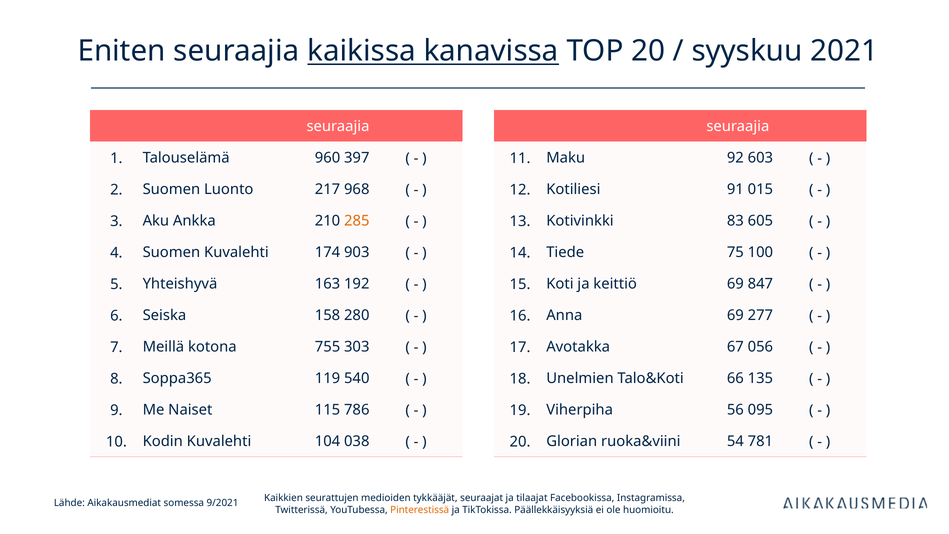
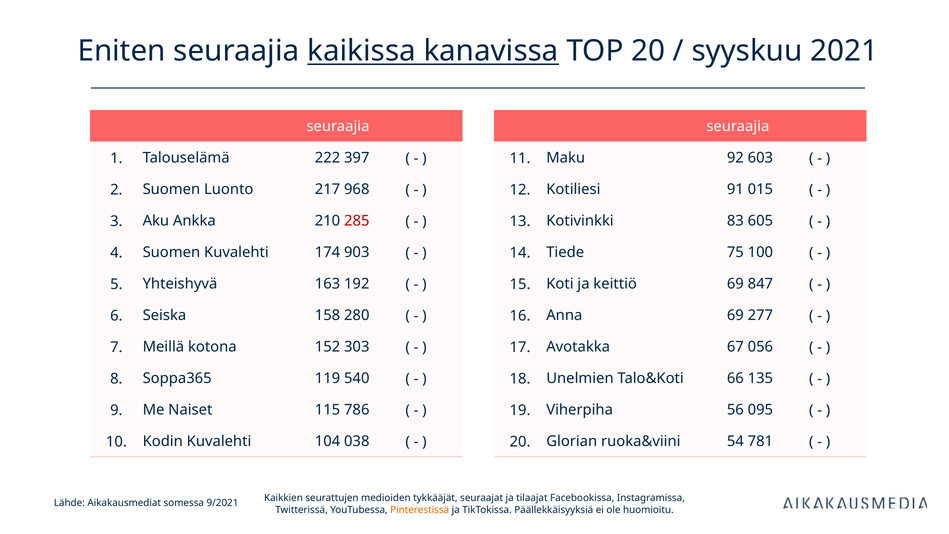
960: 960 -> 222 (328, 158)
285 colour: orange -> red (357, 221)
755: 755 -> 152 (328, 347)
